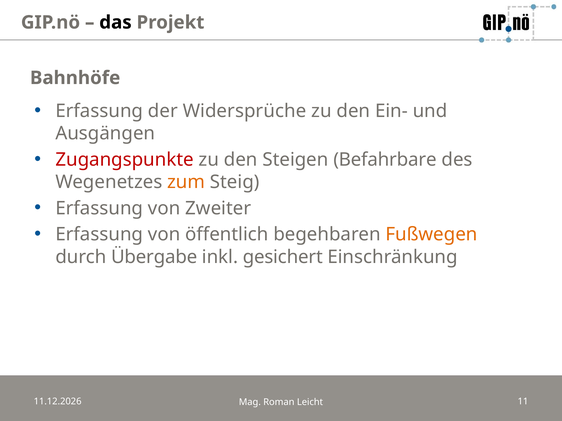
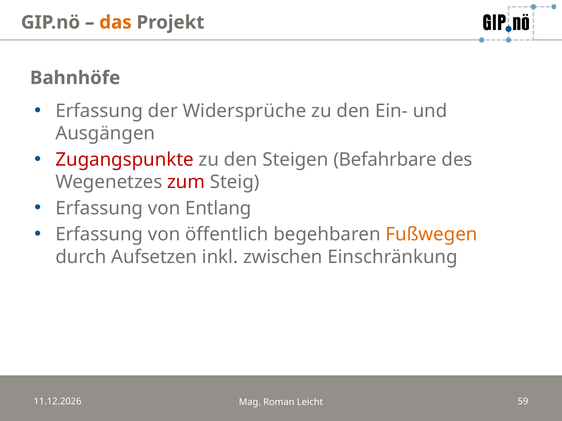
das colour: black -> orange (115, 22)
zum colour: orange -> red (186, 182)
Zweiter: Zweiter -> Entlang (218, 208)
Übergabe: Übergabe -> Aufsetzen (154, 257)
gesichert: gesichert -> zwischen (283, 257)
11: 11 -> 59 (523, 402)
